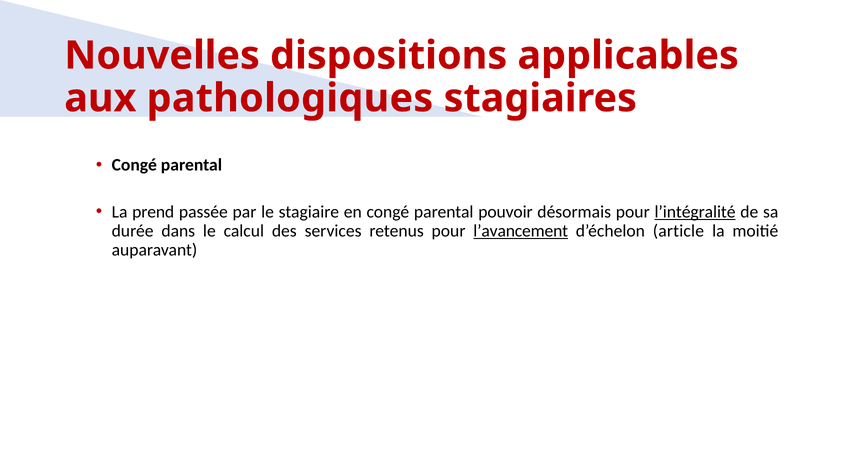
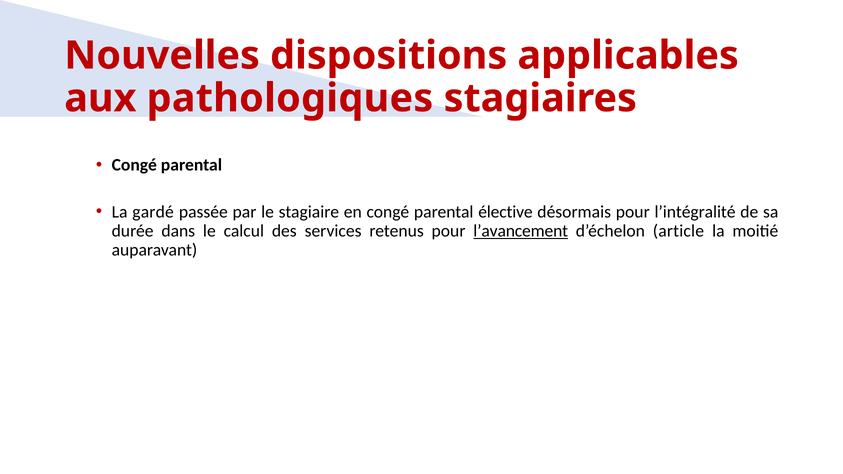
prend: prend -> gardé (153, 212)
pouvoir: pouvoir -> élective (505, 212)
l’intégralité underline: present -> none (695, 212)
